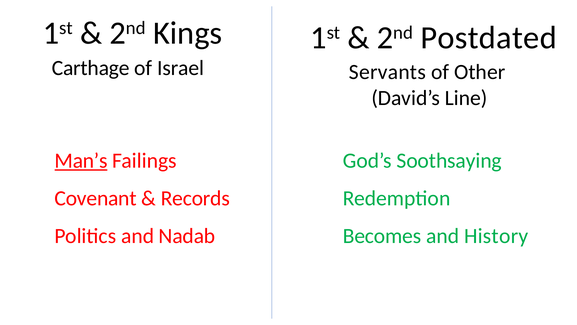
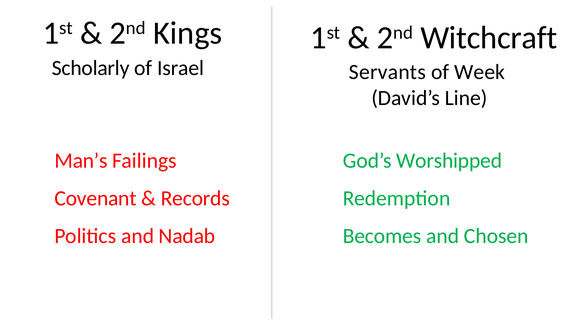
Postdated: Postdated -> Witchcraft (489, 38)
Carthage: Carthage -> Scholarly (91, 68)
Other: Other -> Week (480, 72)
Man’s underline: present -> none (81, 161)
Soothsaying: Soothsaying -> Worshipped (449, 161)
History: History -> Chosen (496, 236)
